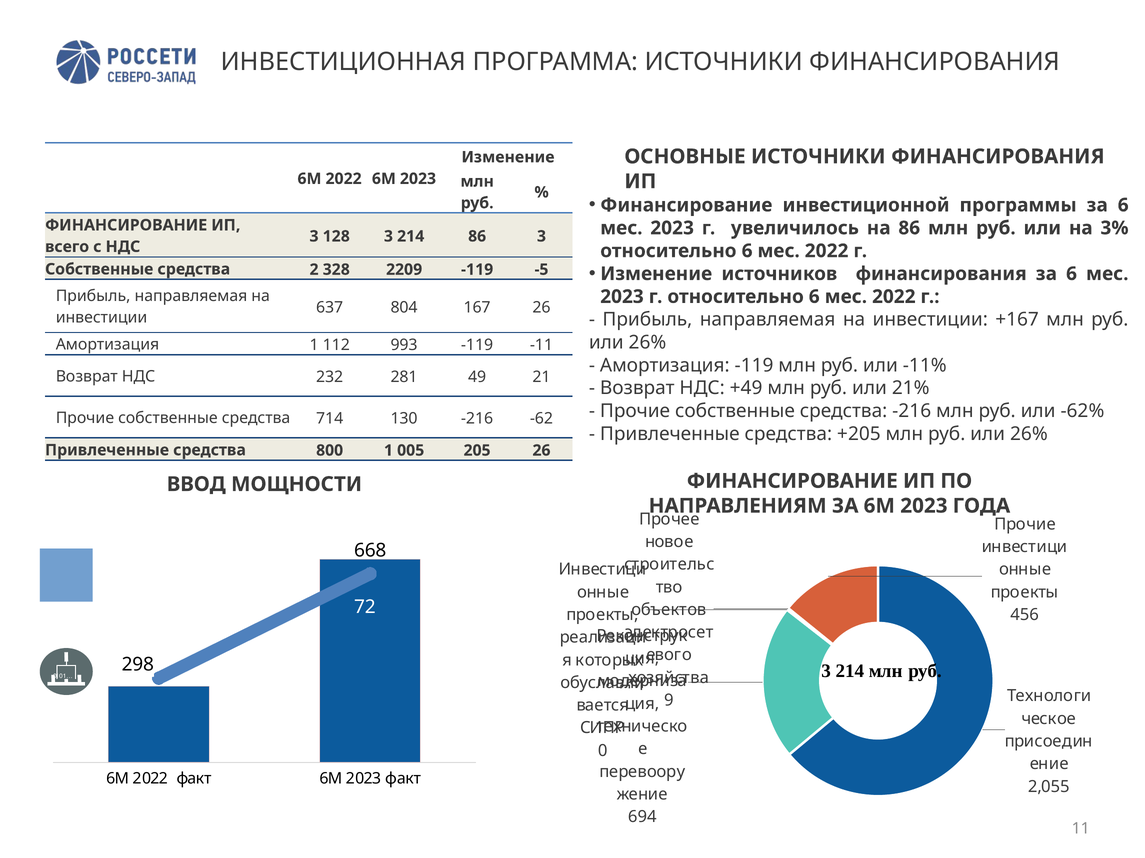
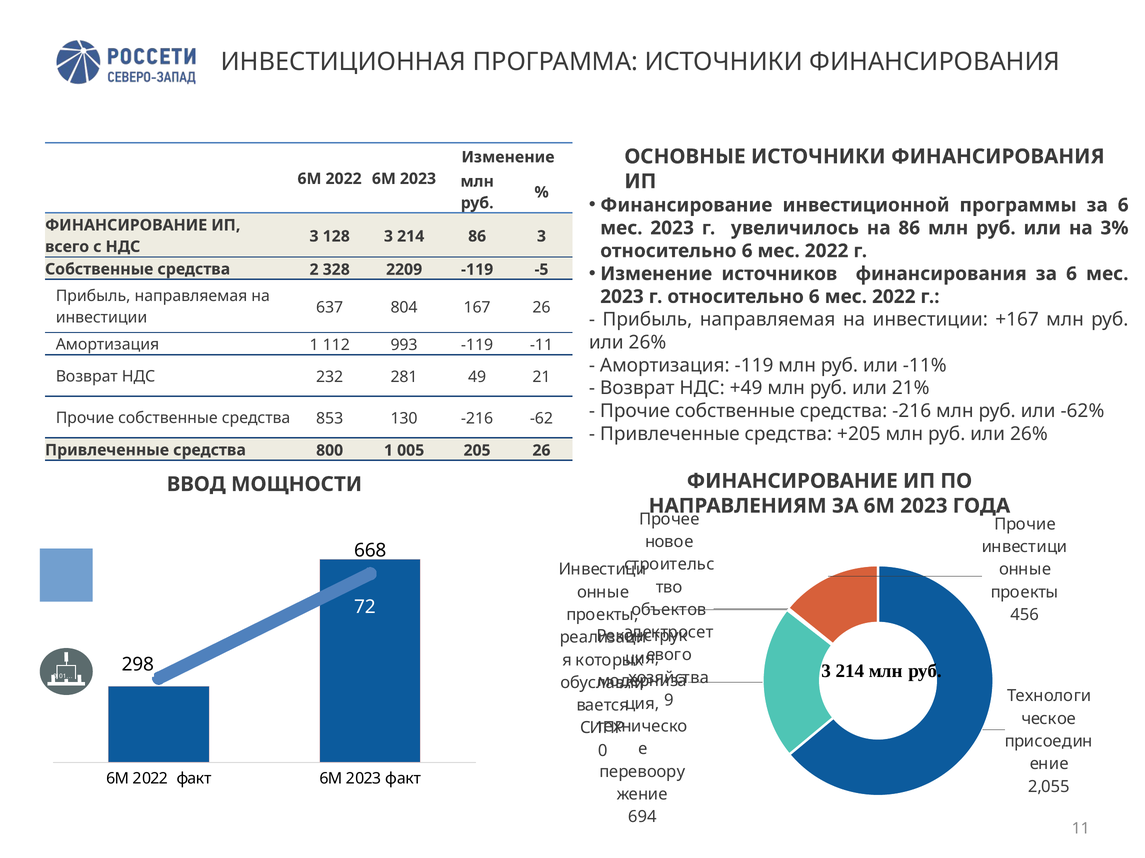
714: 714 -> 853 (330, 419)
